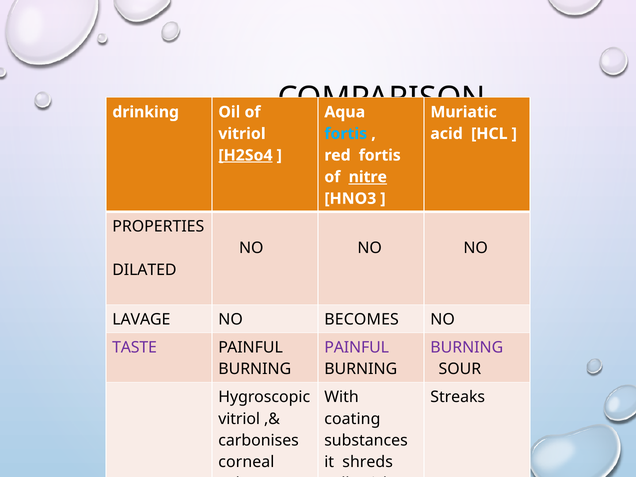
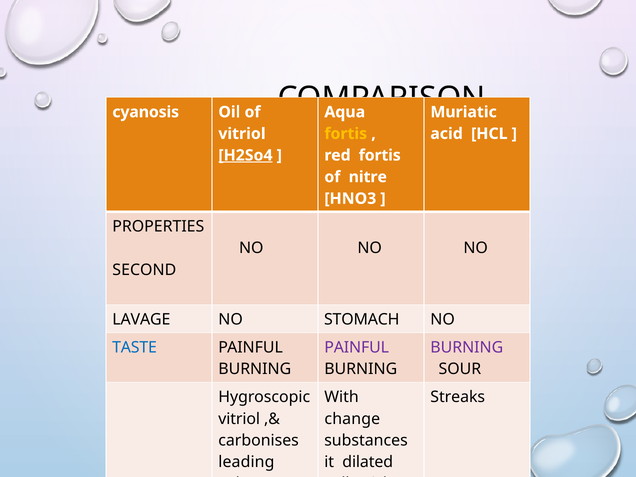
drinking: drinking -> cyanosis (146, 112)
fortis colour: light blue -> yellow (346, 134)
nitre underline: present -> none (368, 177)
DILATED: DILATED -> SECOND (144, 270)
BECOMES: BECOMES -> STOMACH (362, 320)
TASTE colour: purple -> blue (135, 348)
coating: coating -> change (352, 419)
corneal: corneal -> leading (246, 462)
shreds: shreds -> dilated (368, 462)
